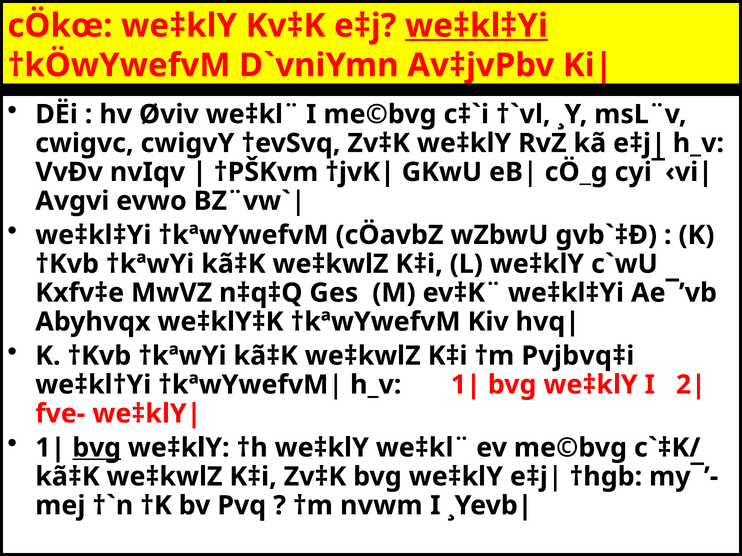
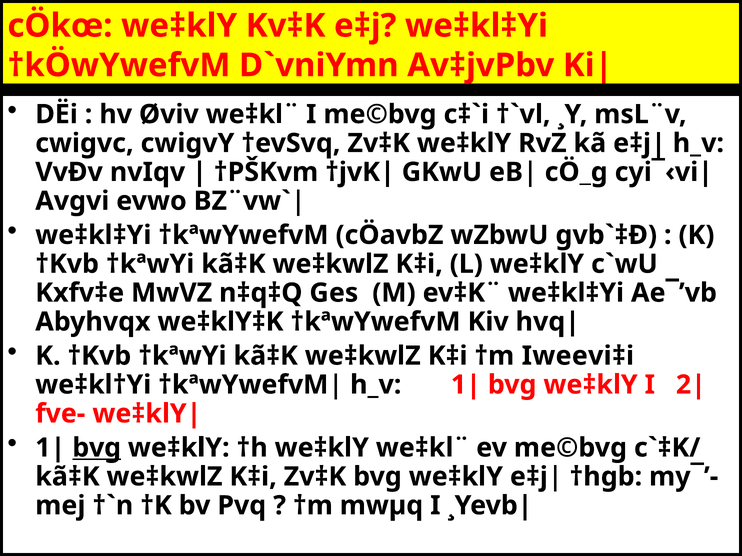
we‡kl‡Yi underline: present -> none (476, 26)
Pvjbvq‡i: Pvjbvq‡i -> Iweevi‡i (578, 356)
nvwm: nvwm -> mwµq (381, 506)
